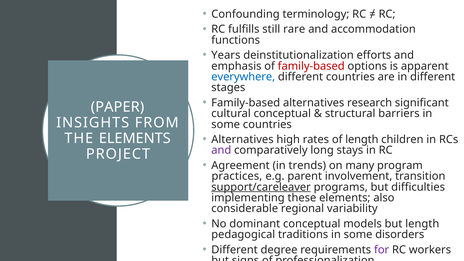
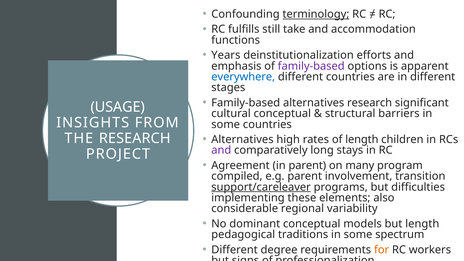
terminology underline: none -> present (316, 14)
rare: rare -> take (294, 29)
family-based colour: red -> purple (311, 66)
PAPER: PAPER -> USAGE (118, 107)
THE ELEMENTS: ELEMENTS -> RESEARCH (135, 138)
in trends: trends -> parent (307, 165)
practices: practices -> compiled (237, 176)
disorders: disorders -> spectrum (400, 235)
for colour: purple -> orange (382, 250)
